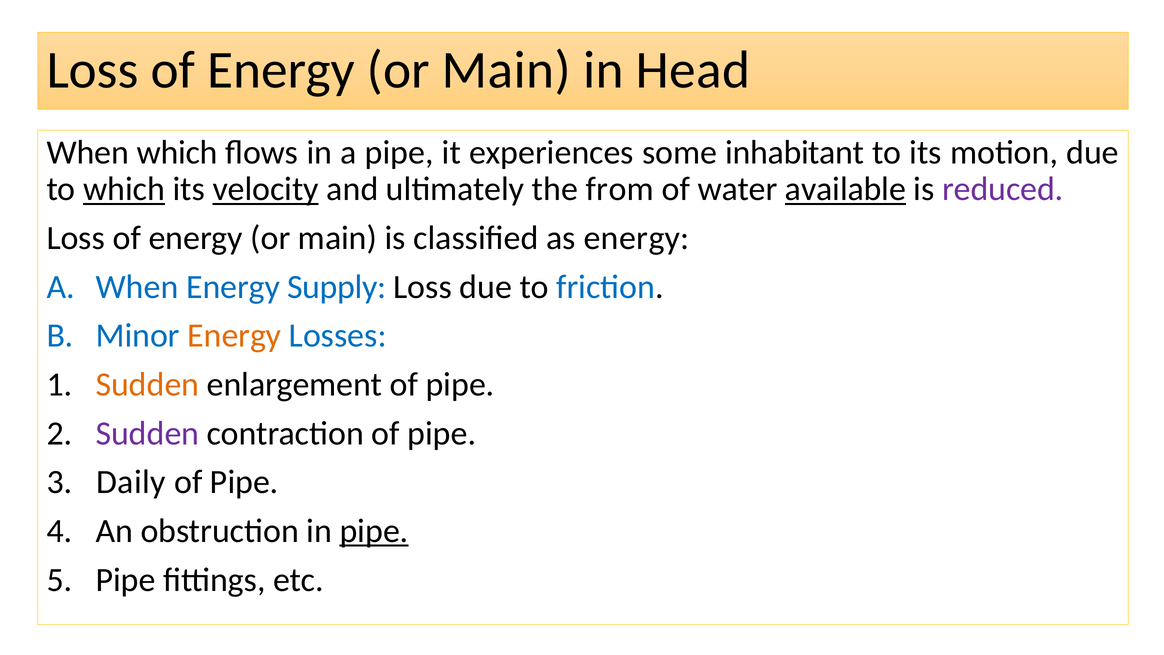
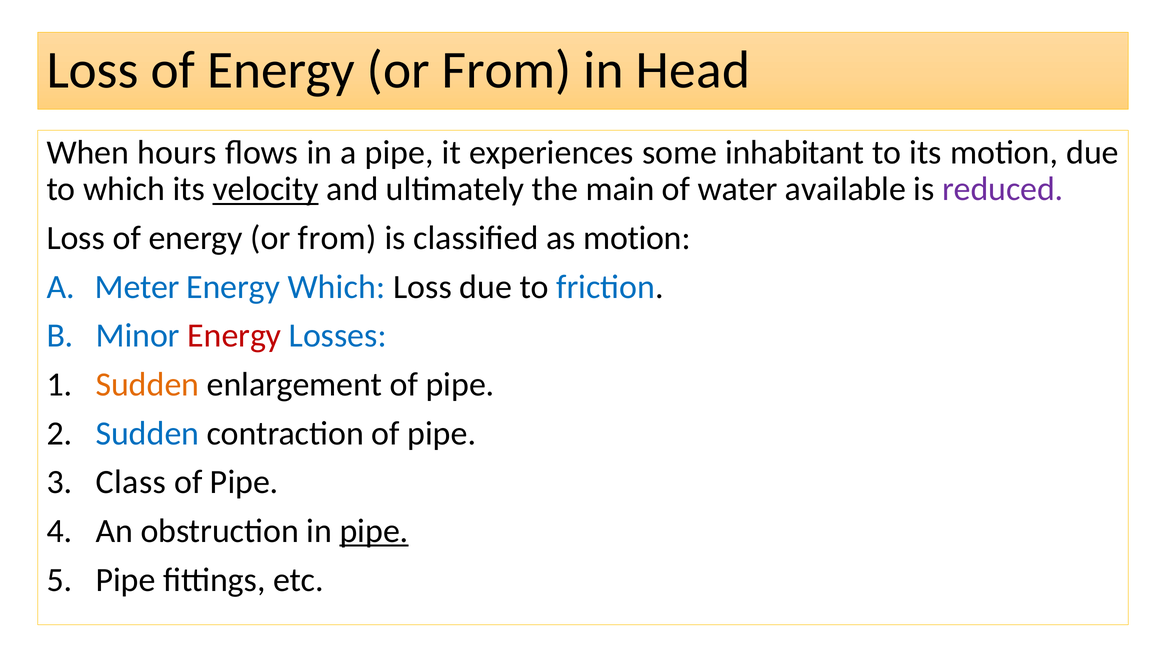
Main: Main -> From (507, 70)
When which: which -> hours (177, 152)
which underline: present -> none (124, 189)
from: from -> main (620, 189)
available underline: present -> none (845, 189)
main: main -> from (337, 238)
as energy: energy -> motion (637, 238)
A When: When -> Meter (137, 287)
Energy Supply: Supply -> Which (337, 287)
Energy colour: orange -> red (234, 336)
Sudden colour: purple -> blue (147, 433)
Daily: Daily -> Class (131, 482)
